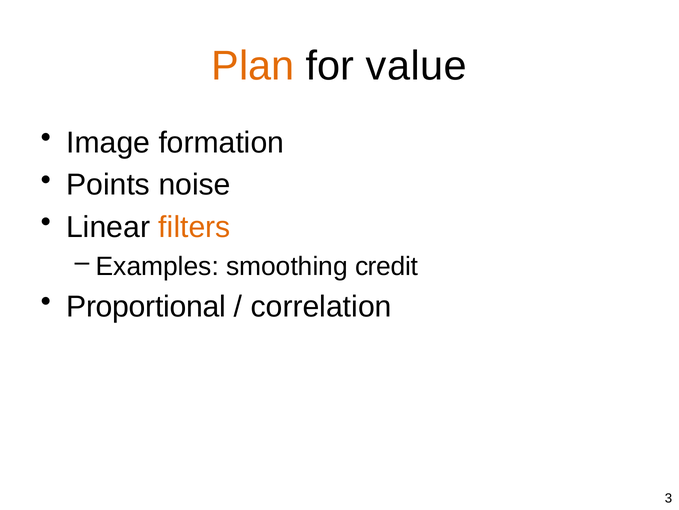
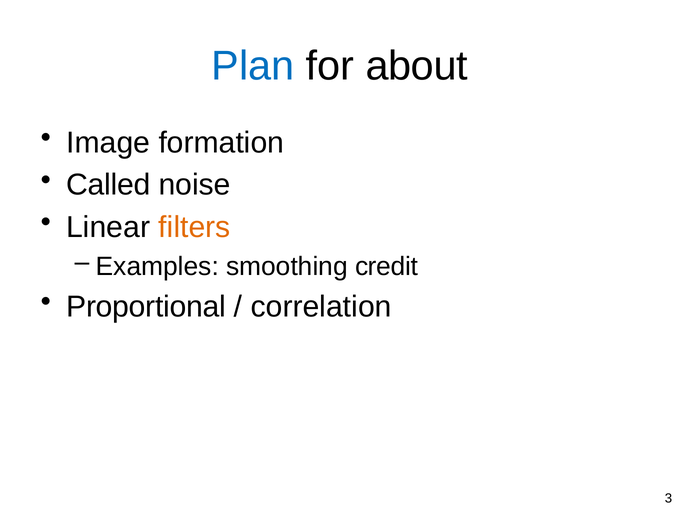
Plan colour: orange -> blue (253, 66)
value: value -> about (417, 66)
Points: Points -> Called (108, 185)
